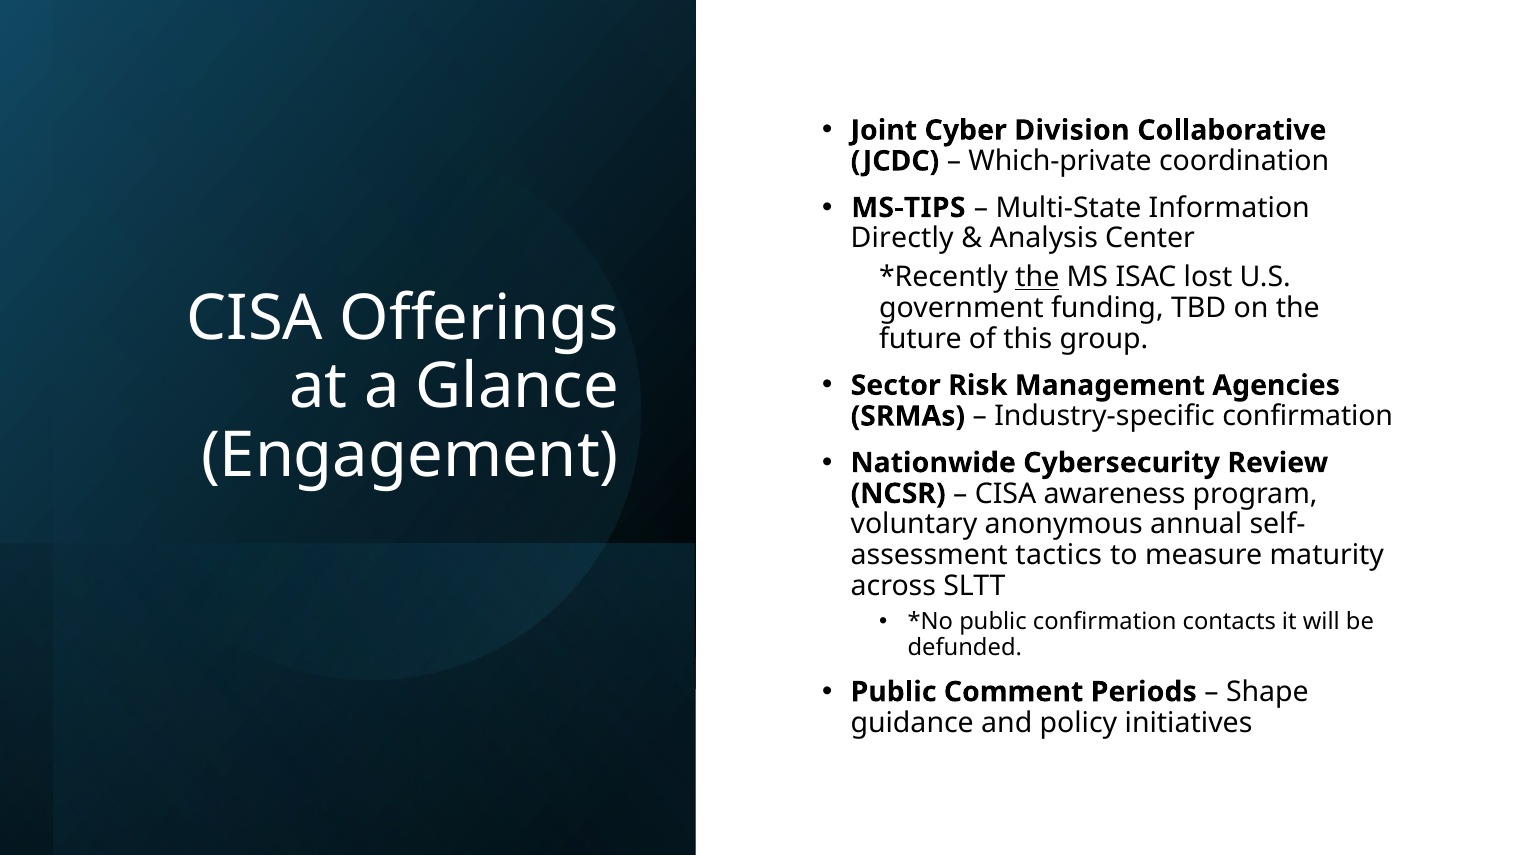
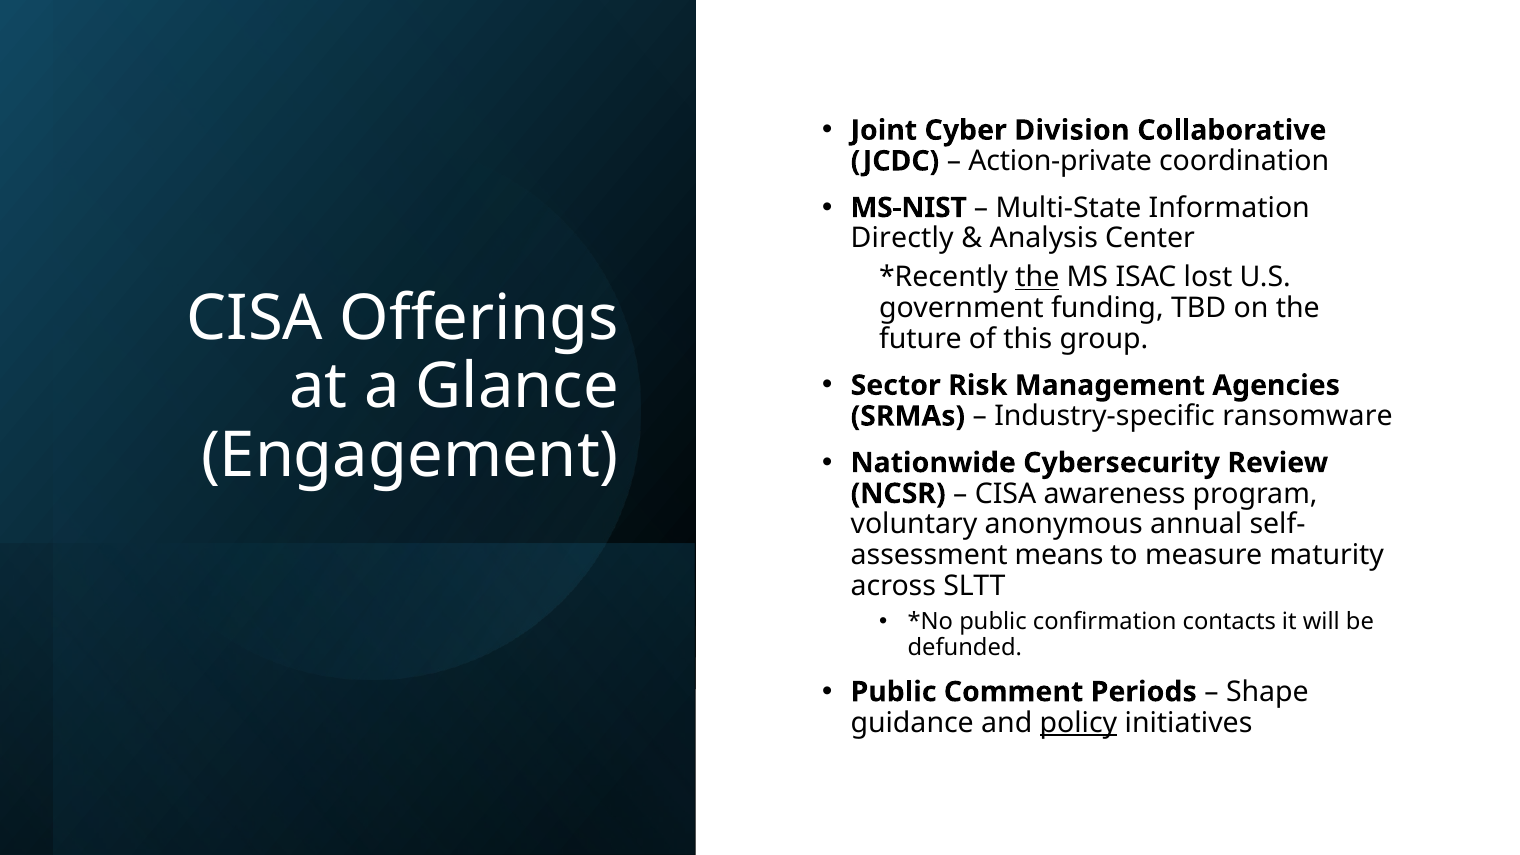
Which-private: Which-private -> Action-private (1060, 161)
MS-TIPS: MS-TIPS -> MS-NIST (909, 208)
Industry-specific confirmation: confirmation -> ransomware (1308, 416)
tactics: tactics -> means (1059, 555)
policy underline: none -> present (1078, 723)
